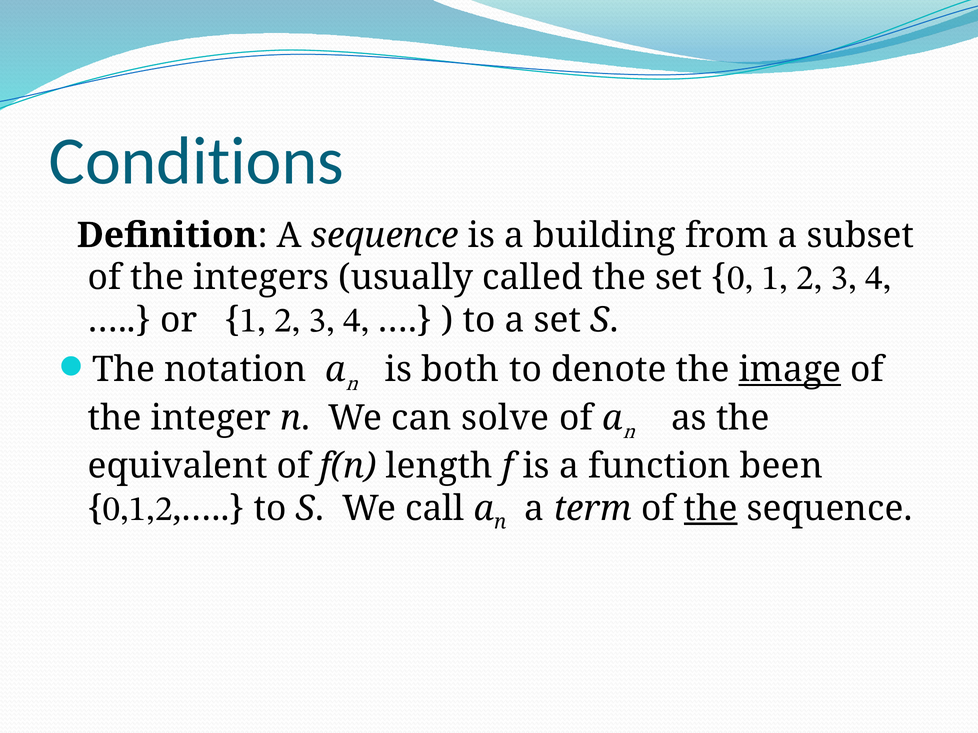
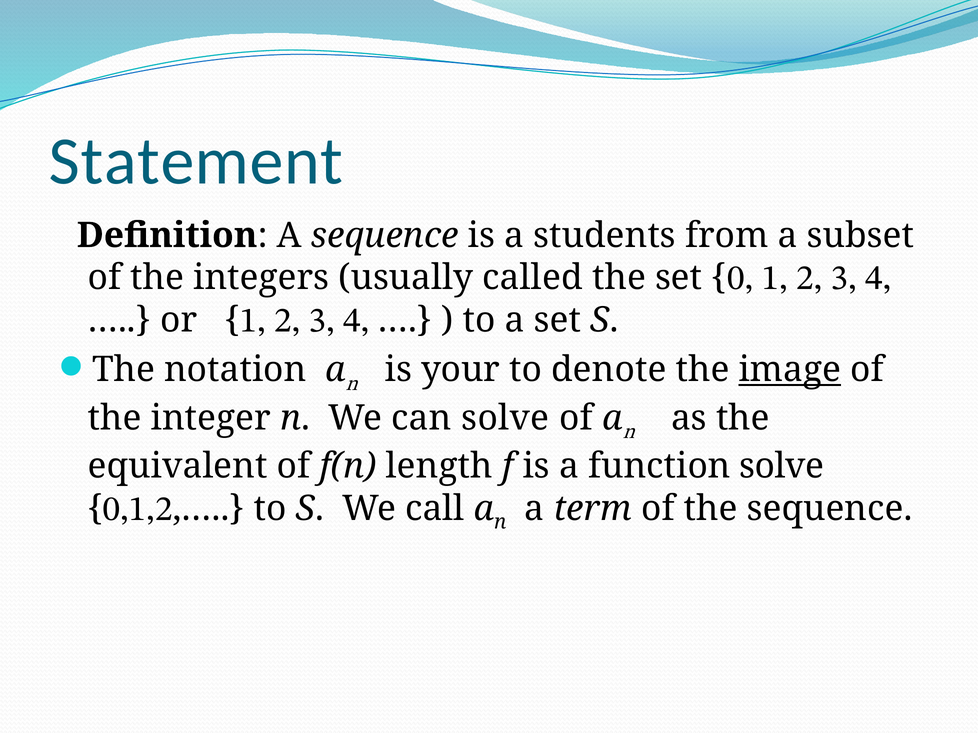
Conditions: Conditions -> Statement (196, 162)
building: building -> students (605, 236)
both: both -> your (461, 370)
been: been -> solve (782, 466)
the underline: present -> none (711, 509)
